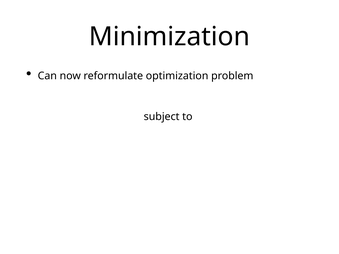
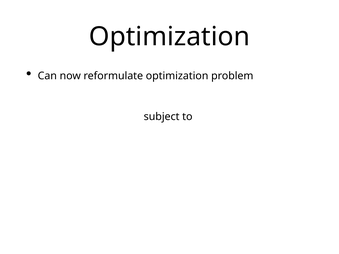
Minimization: Minimization -> Optimization (169, 37)
